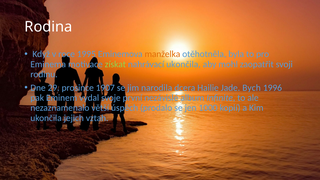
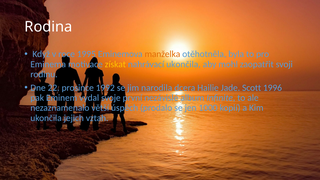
získat colour: light green -> yellow (115, 64)
29: 29 -> 22 (54, 88)
1907: 1907 -> 1992 (105, 88)
Bych: Bych -> Scott (252, 88)
